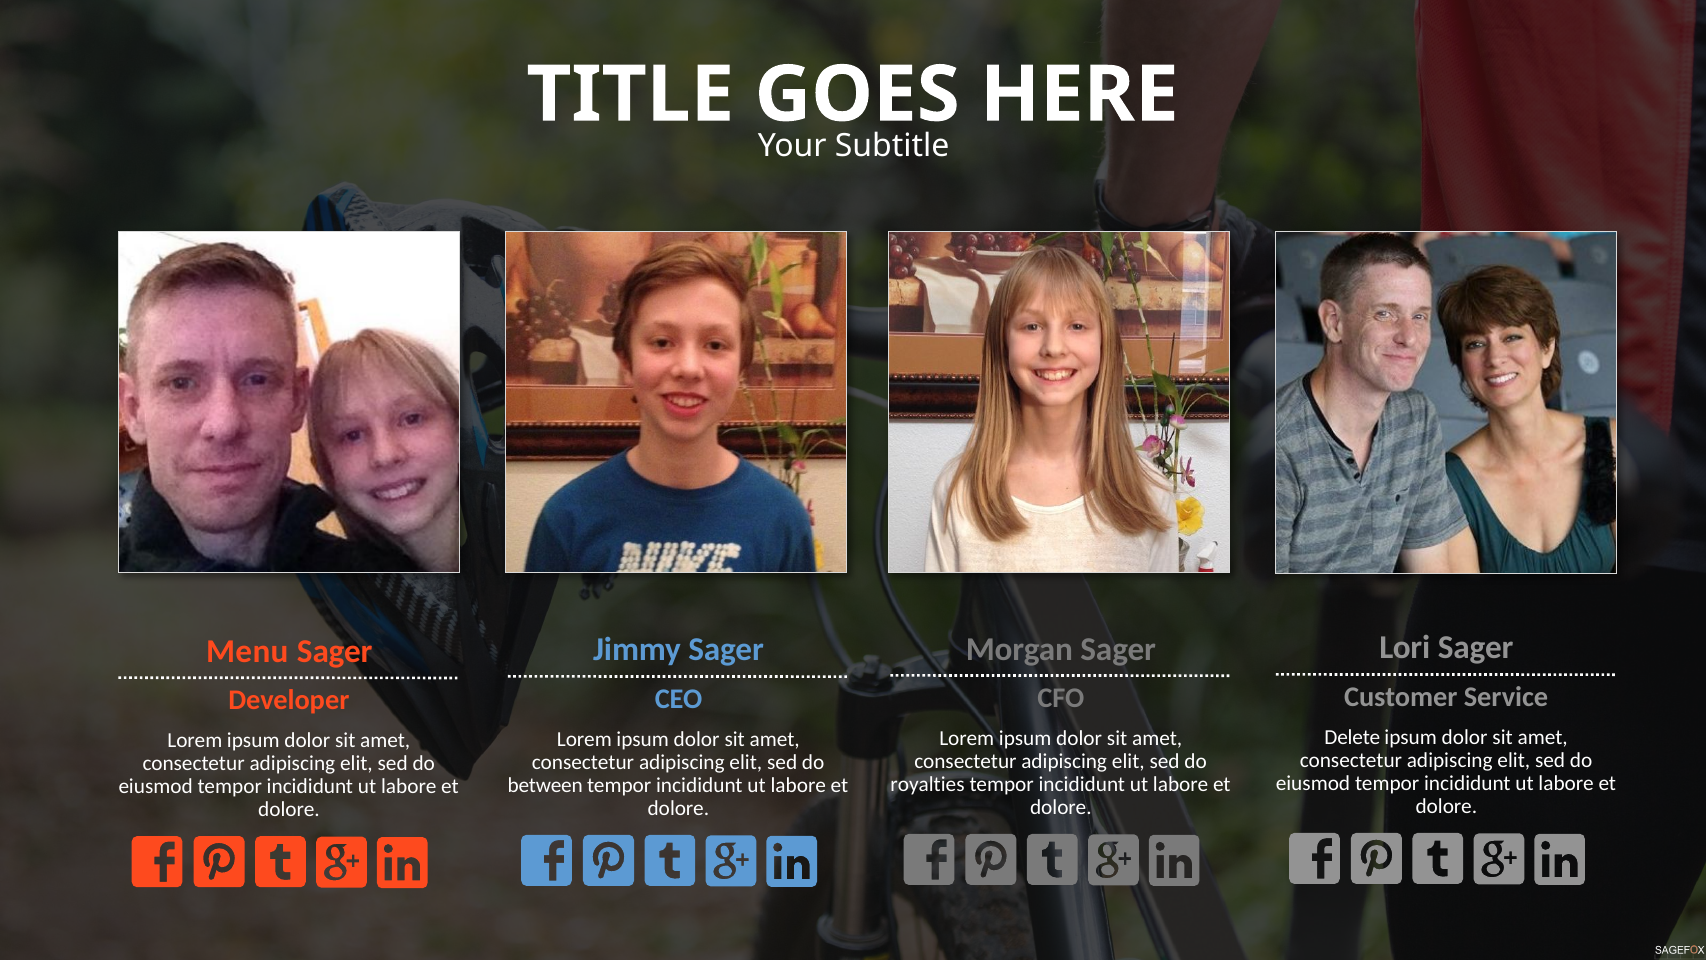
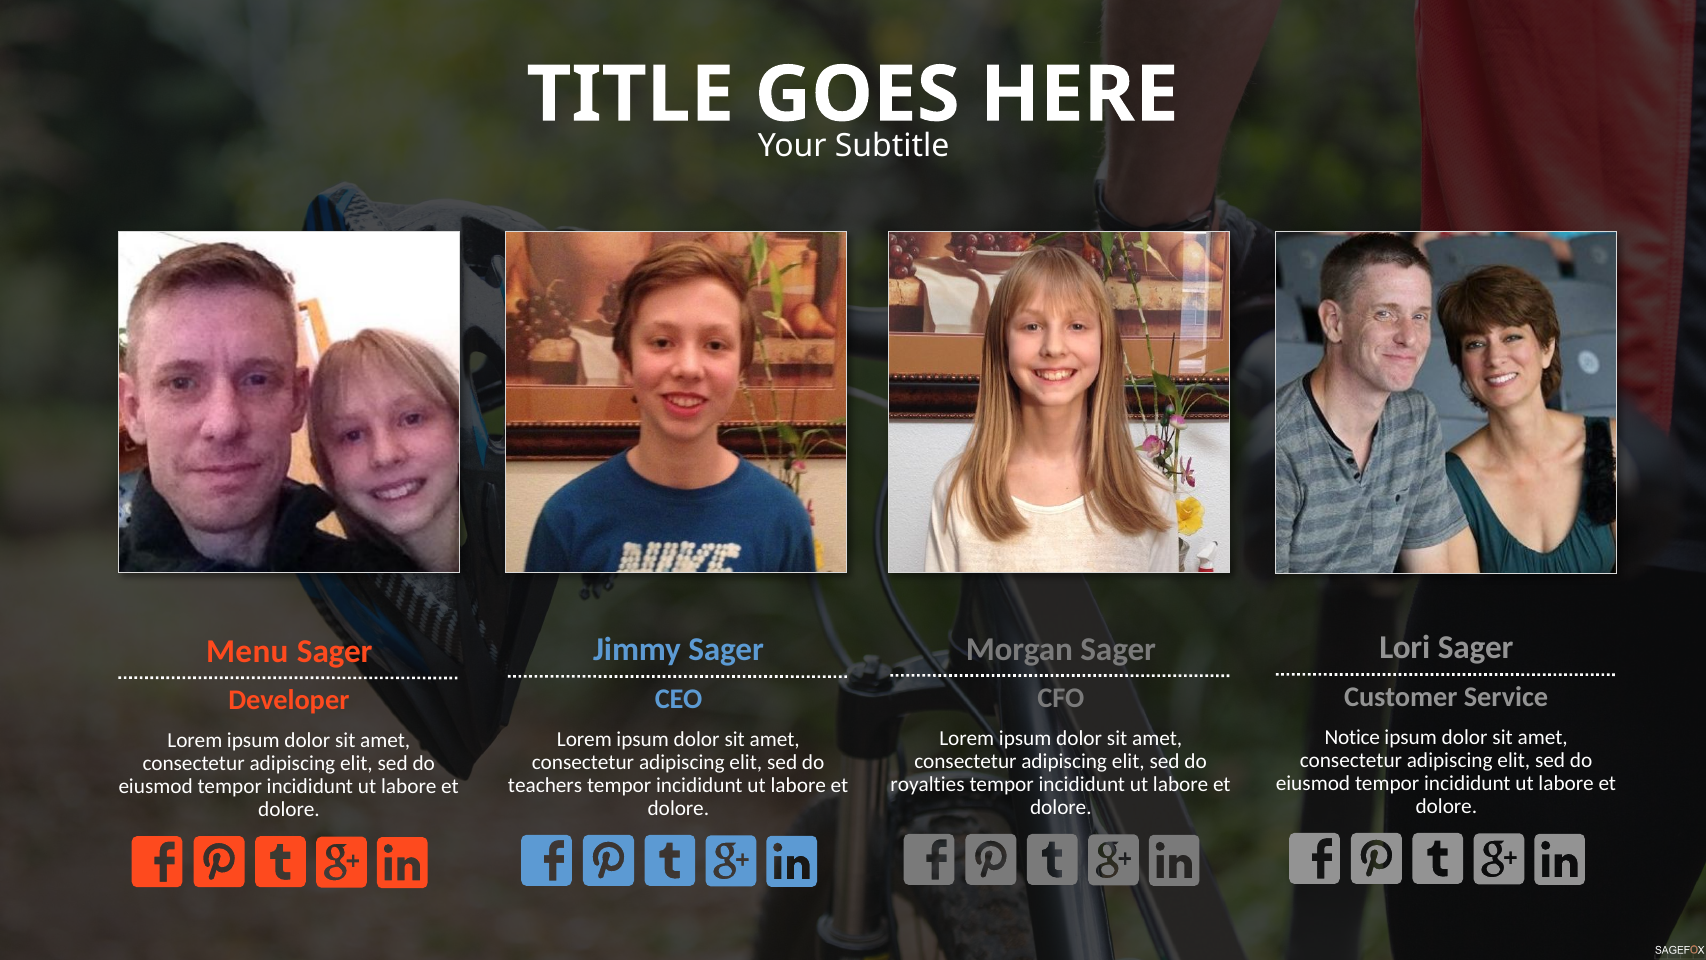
Delete: Delete -> Notice (1352, 737)
between: between -> teachers (545, 785)
